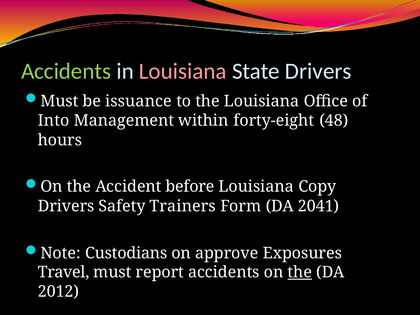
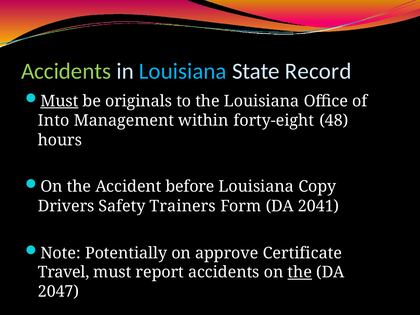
Louisiana colour: pink -> light blue (183, 71)
State Drivers: Drivers -> Record (318, 71)
Must underline: none -> present (59, 101)
issuance: issuance -> originals (139, 101)
Custodians: Custodians -> Potentially (126, 253)
Exposures: Exposures -> Certificate (302, 253)
2012: 2012 -> 2047 (58, 292)
